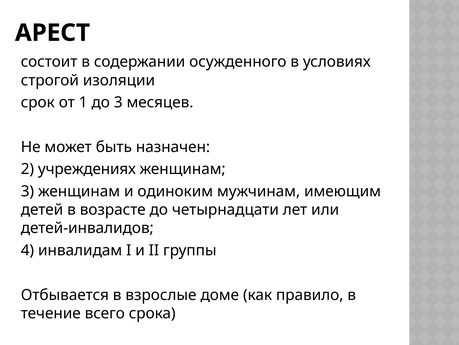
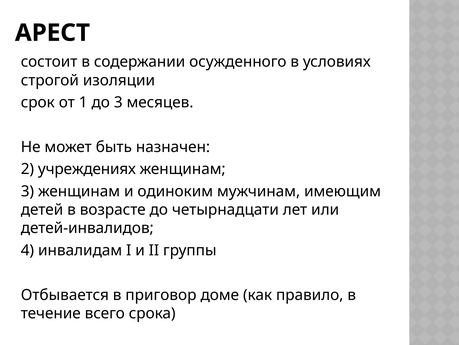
взрослые: взрослые -> приговор (161, 294)
